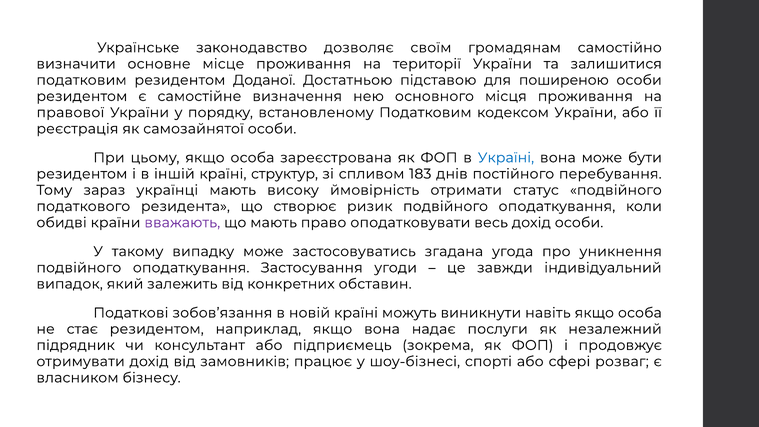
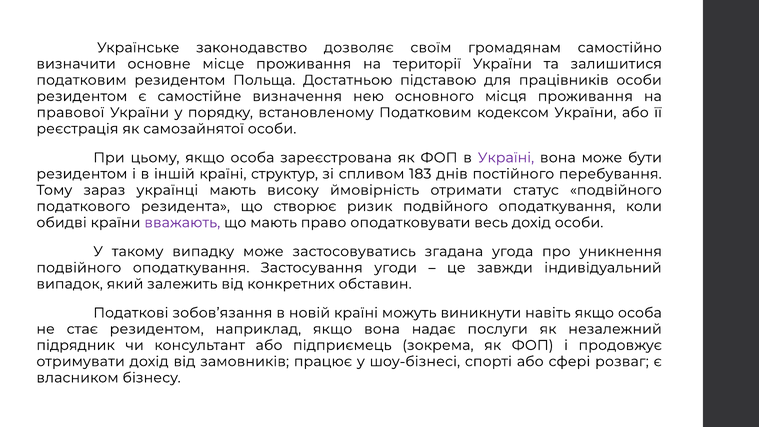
Доданої: Доданої -> Польща (264, 80)
поширеною: поширеною -> працівників (564, 80)
Україні colour: blue -> purple (506, 158)
